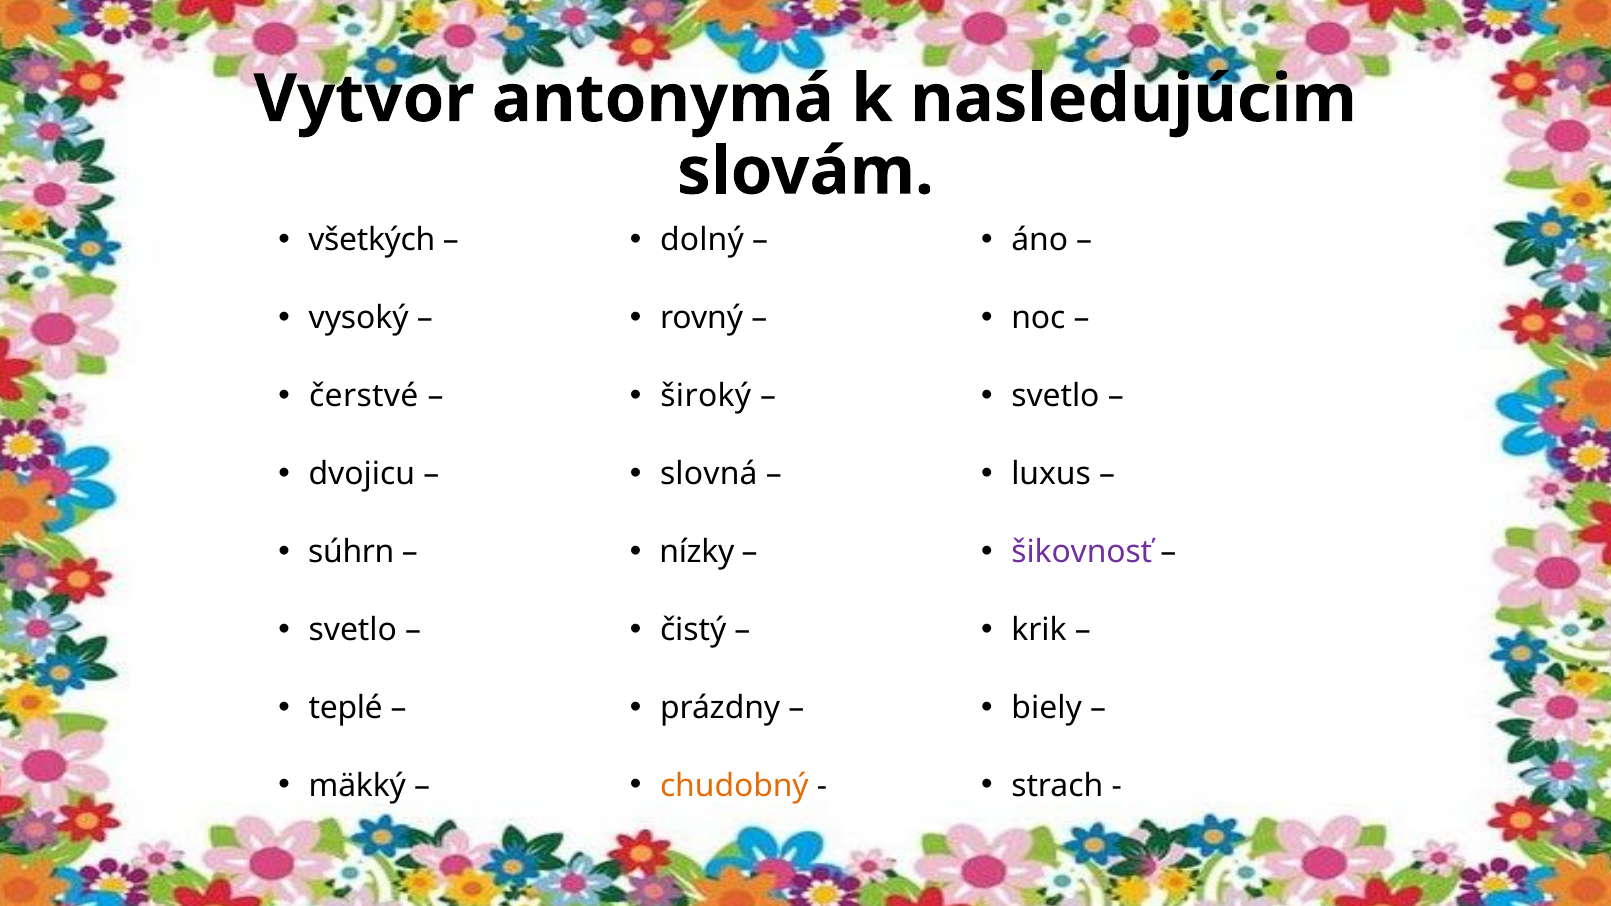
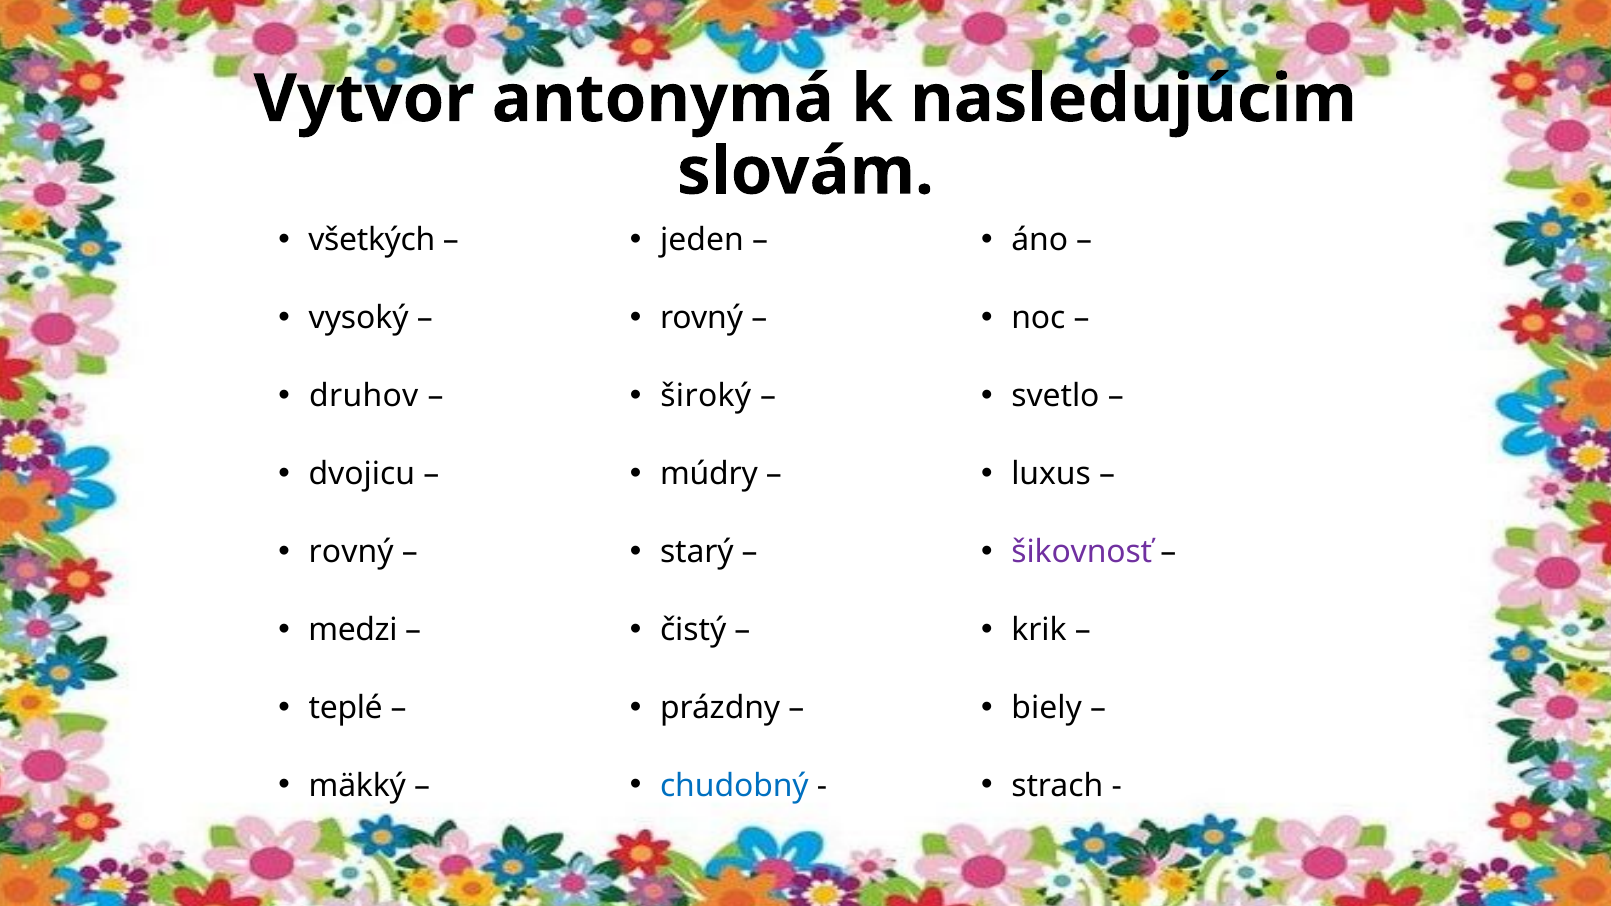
dolný: dolný -> jeden (702, 240)
čerstvé: čerstvé -> druhov (364, 396)
slovná: slovná -> múdry (709, 474)
súhrn: súhrn -> rovný (351, 552)
nízky: nízky -> starý (697, 552)
svetlo: svetlo -> medzi (353, 630)
chudobný colour: orange -> blue (734, 786)
